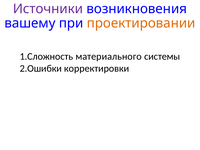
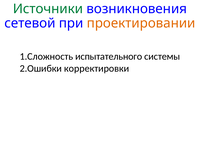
Источники colour: purple -> green (48, 9)
вашему: вашему -> сетевой (30, 23)
материального: материального -> испытательного (109, 57)
